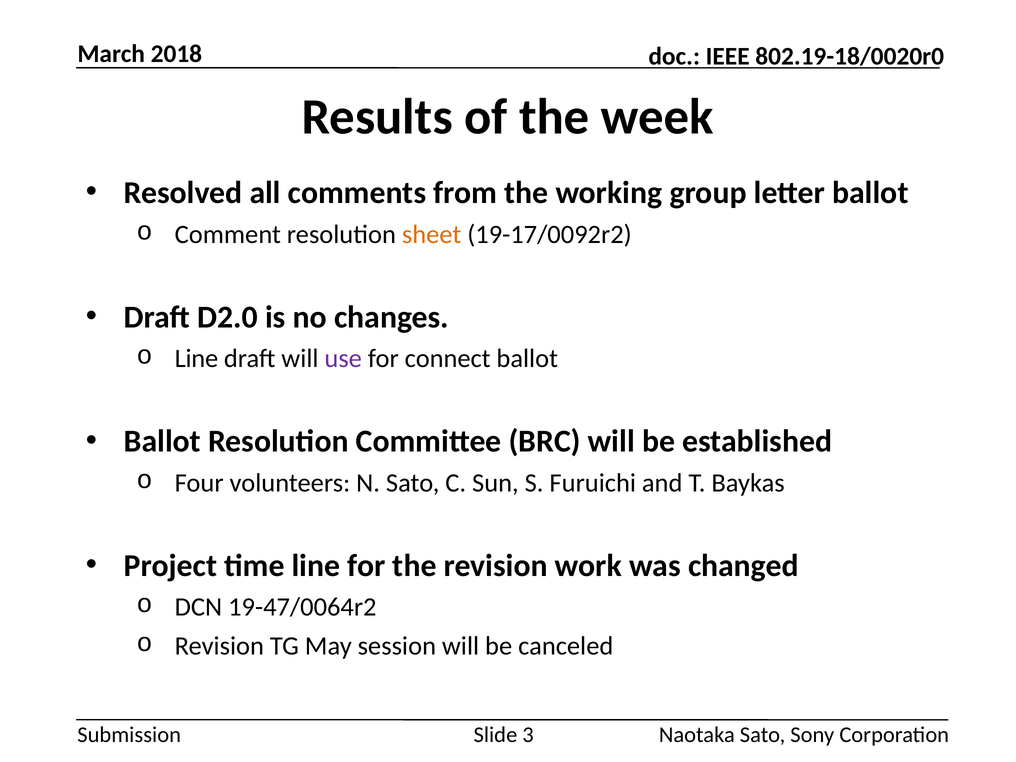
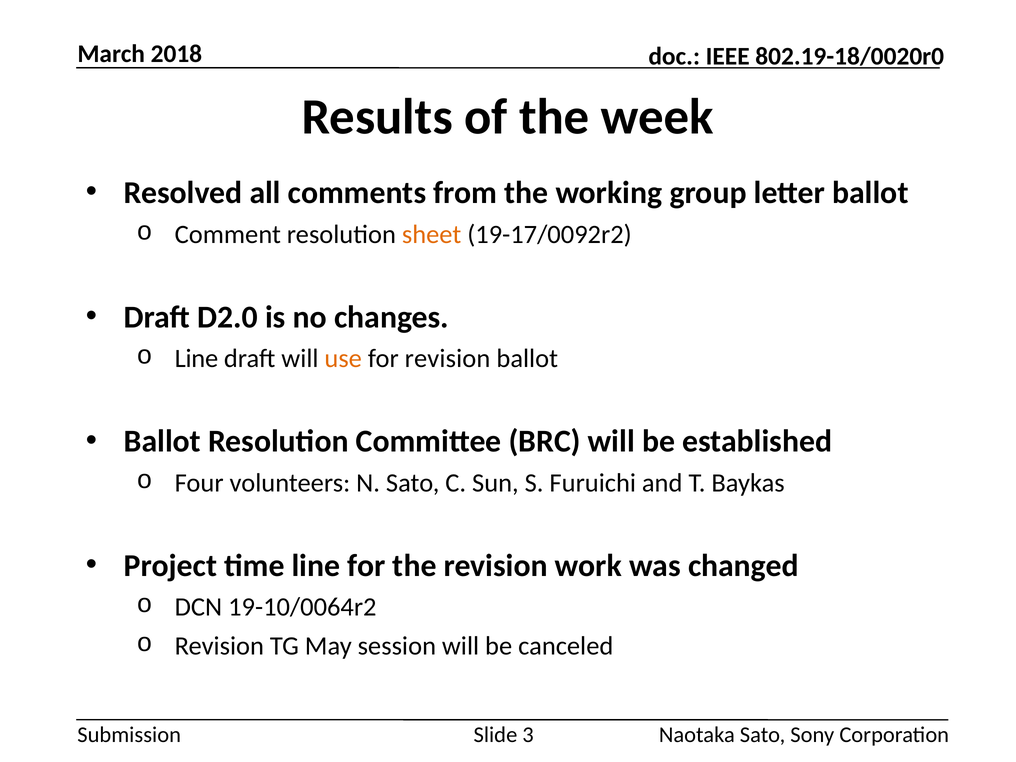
use colour: purple -> orange (343, 359)
for connect: connect -> revision (448, 359)
19-47/0064r2: 19-47/0064r2 -> 19-10/0064r2 (302, 607)
